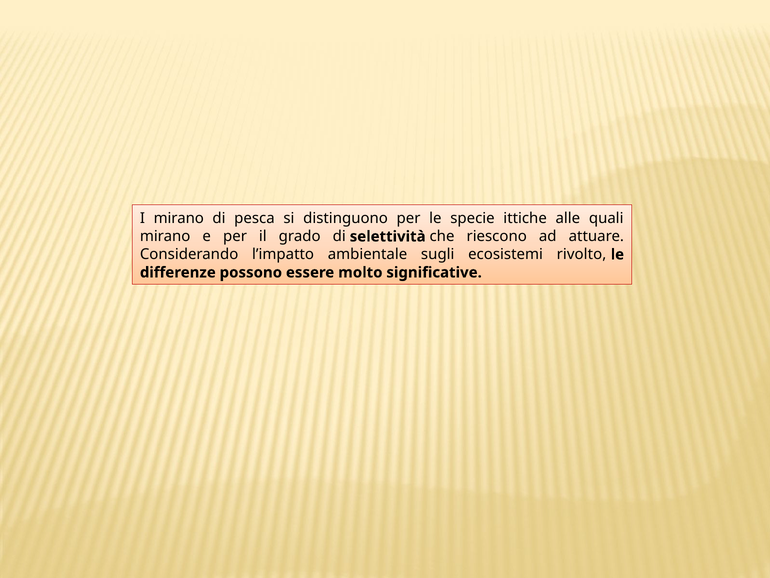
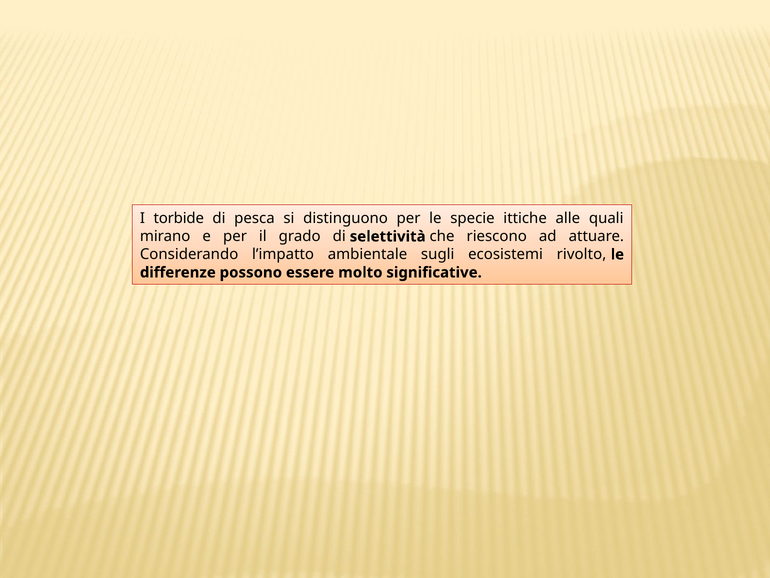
I mirano: mirano -> torbide (179, 218)
